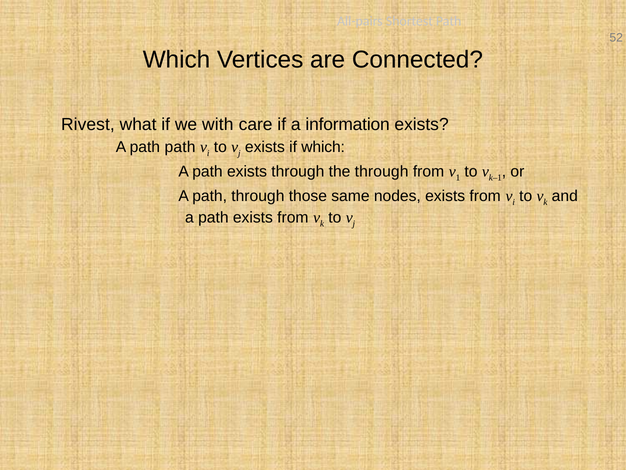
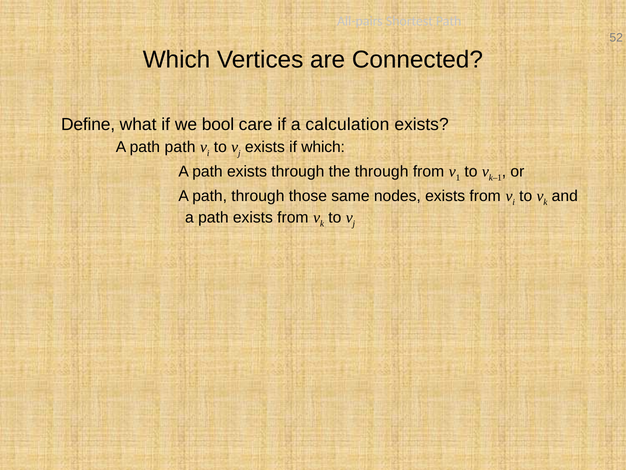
Rivest: Rivest -> Define (88, 124)
with: with -> bool (218, 124)
information: information -> calculation (347, 124)
